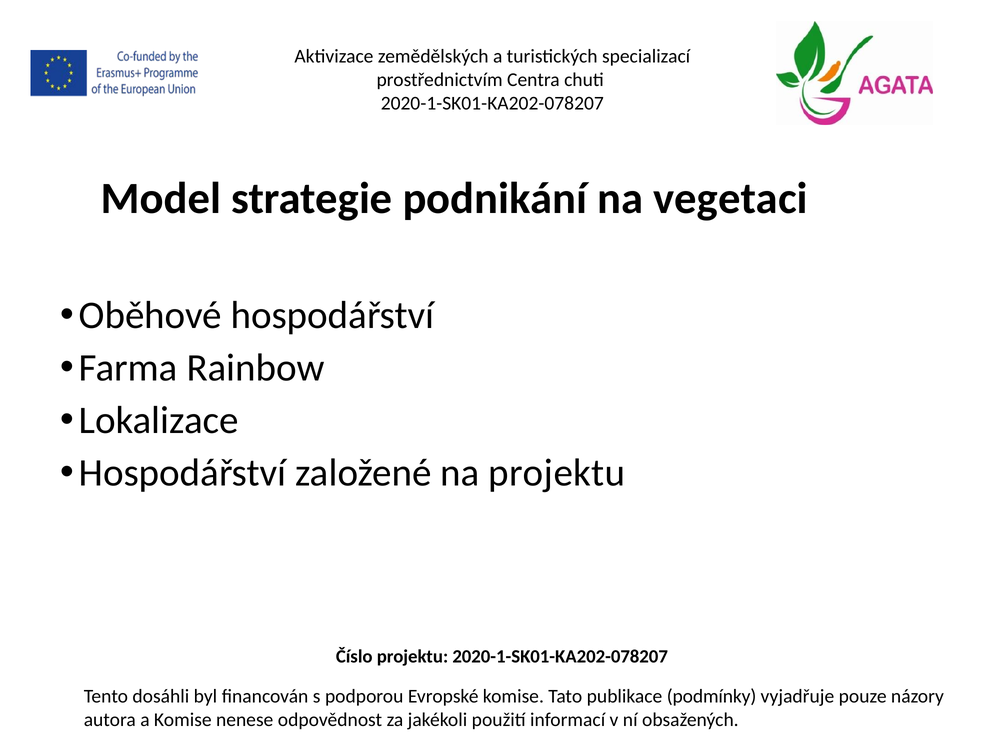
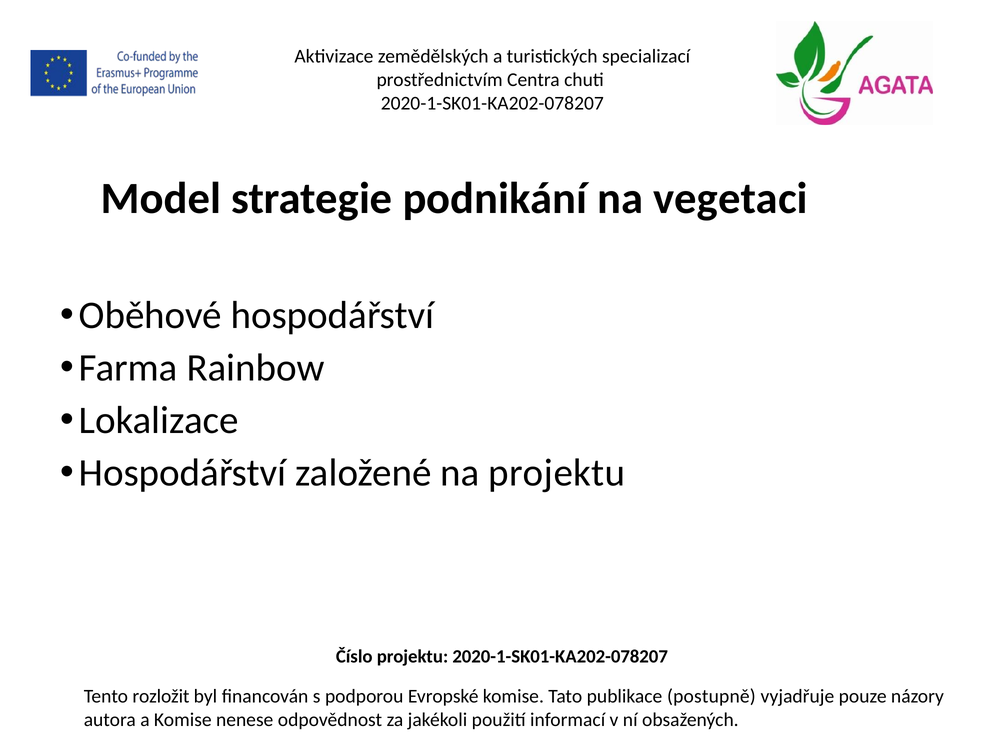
dosáhli: dosáhli -> rozložit (161, 696)
podmínky: podmínky -> postupně (711, 696)
